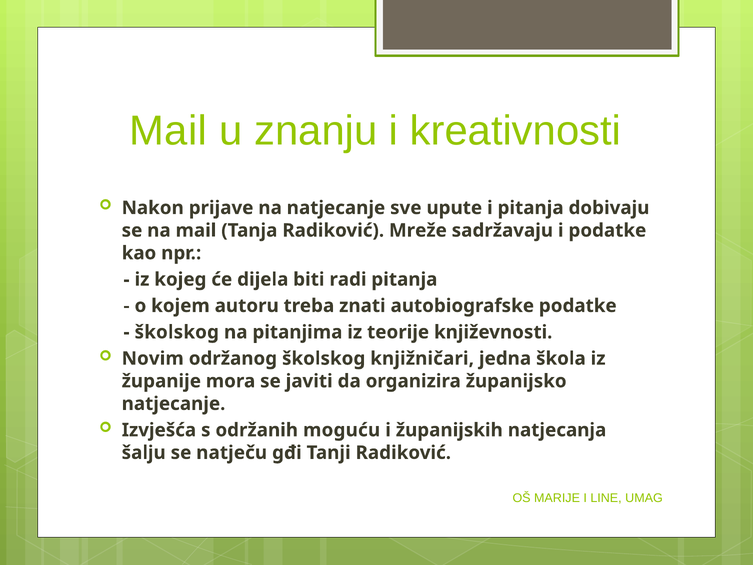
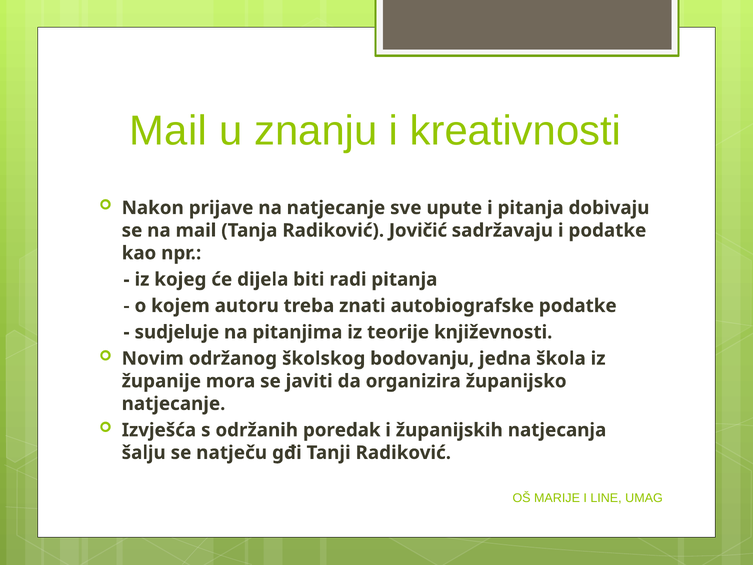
Mreže: Mreže -> Jovičić (418, 230)
školskog: školskog -> sudjeluje (177, 332)
knjižničari: knjižničari -> bodovanju (422, 358)
moguću: moguću -> poredak (342, 430)
